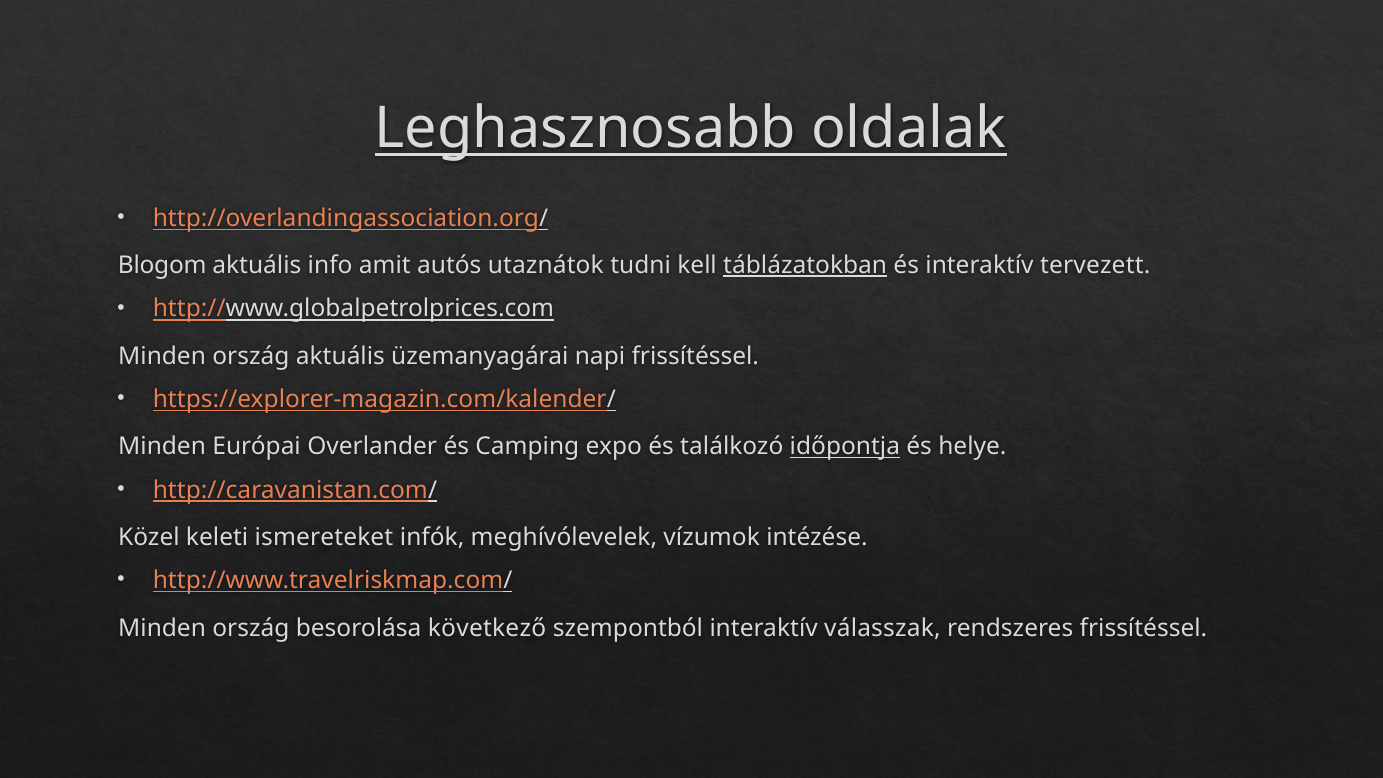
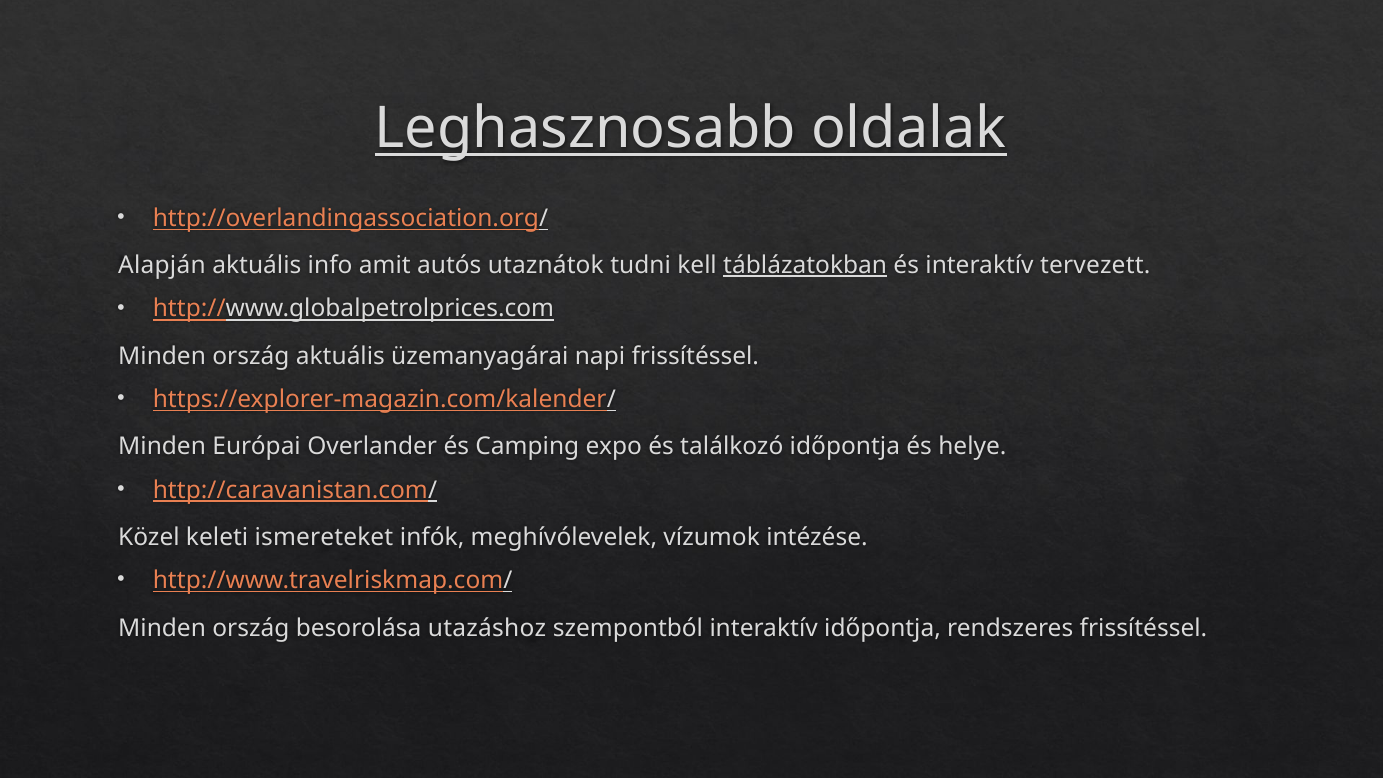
Blogom: Blogom -> Alapján (162, 265)
időpontja underline: present -> none (845, 447)
következő: következő -> utazáshoz (487, 628)
interaktív válasszak: válasszak -> időpontja (883, 628)
